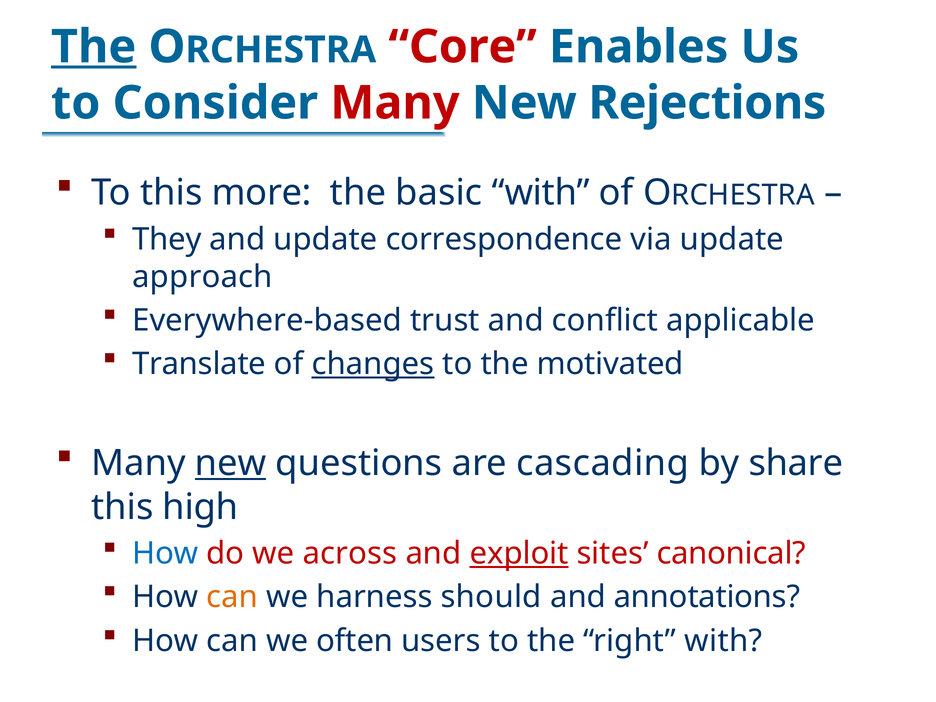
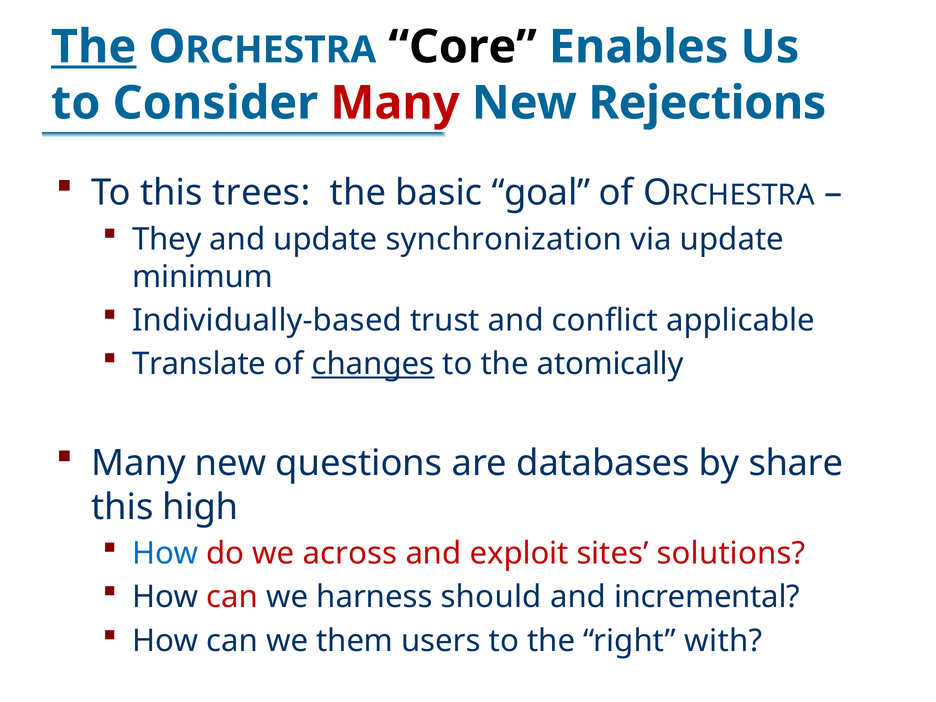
Core colour: red -> black (463, 47)
more: more -> trees (261, 193)
basic with: with -> goal (541, 193)
correspondence: correspondence -> synchronization (504, 239)
approach: approach -> minimum (203, 277)
Everywhere-based: Everywhere-based -> Individually-based (267, 320)
motivated: motivated -> atomically (610, 364)
new underline: present -> none (231, 463)
cascading: cascading -> databases (603, 463)
exploit underline: present -> none (519, 553)
canonical: canonical -> solutions (731, 553)
can colour: orange -> red (232, 597)
annotations: annotations -> incremental (707, 597)
often: often -> them (355, 641)
